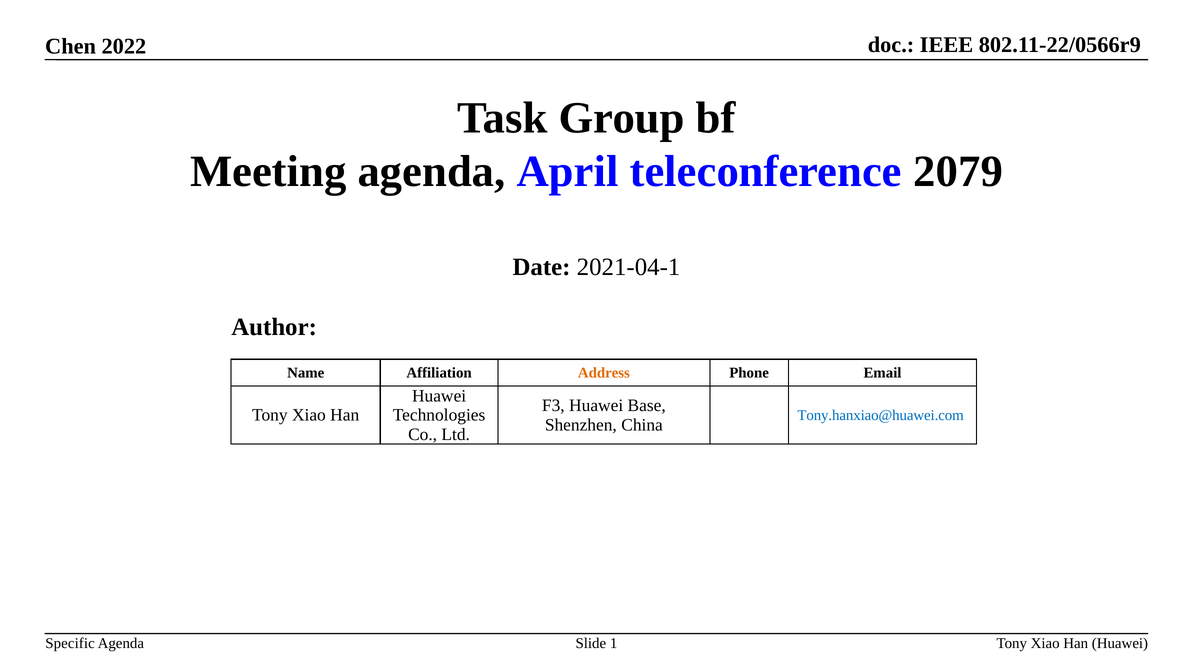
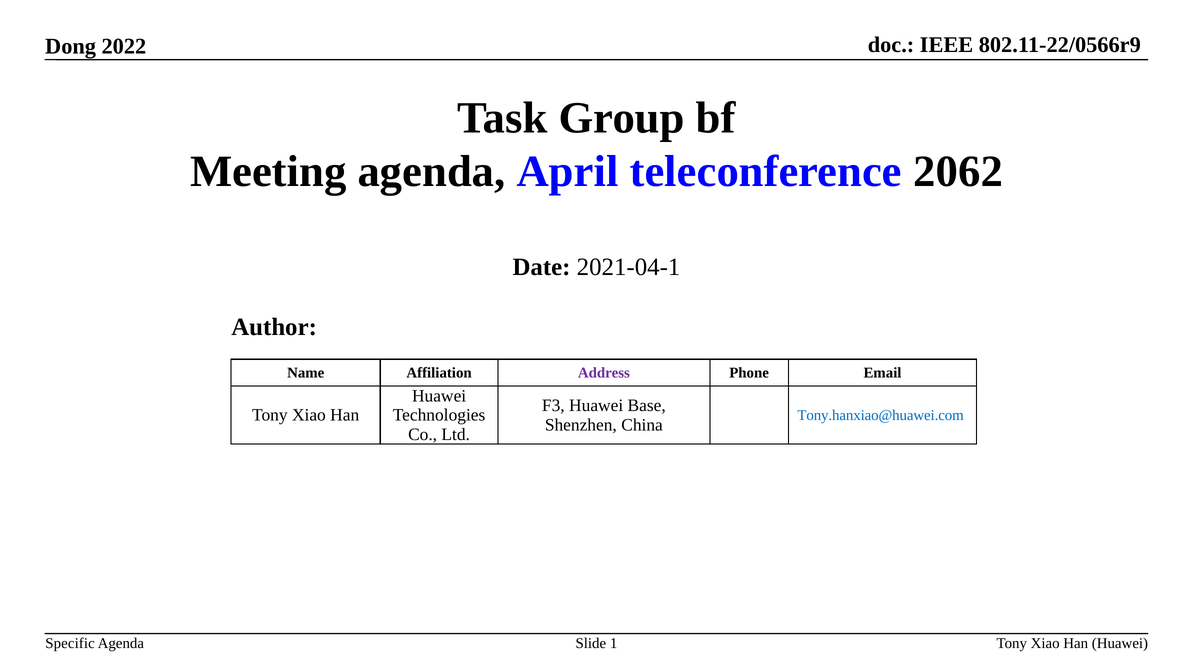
Chen: Chen -> Dong (71, 46)
2079: 2079 -> 2062 (958, 172)
Address colour: orange -> purple (604, 373)
